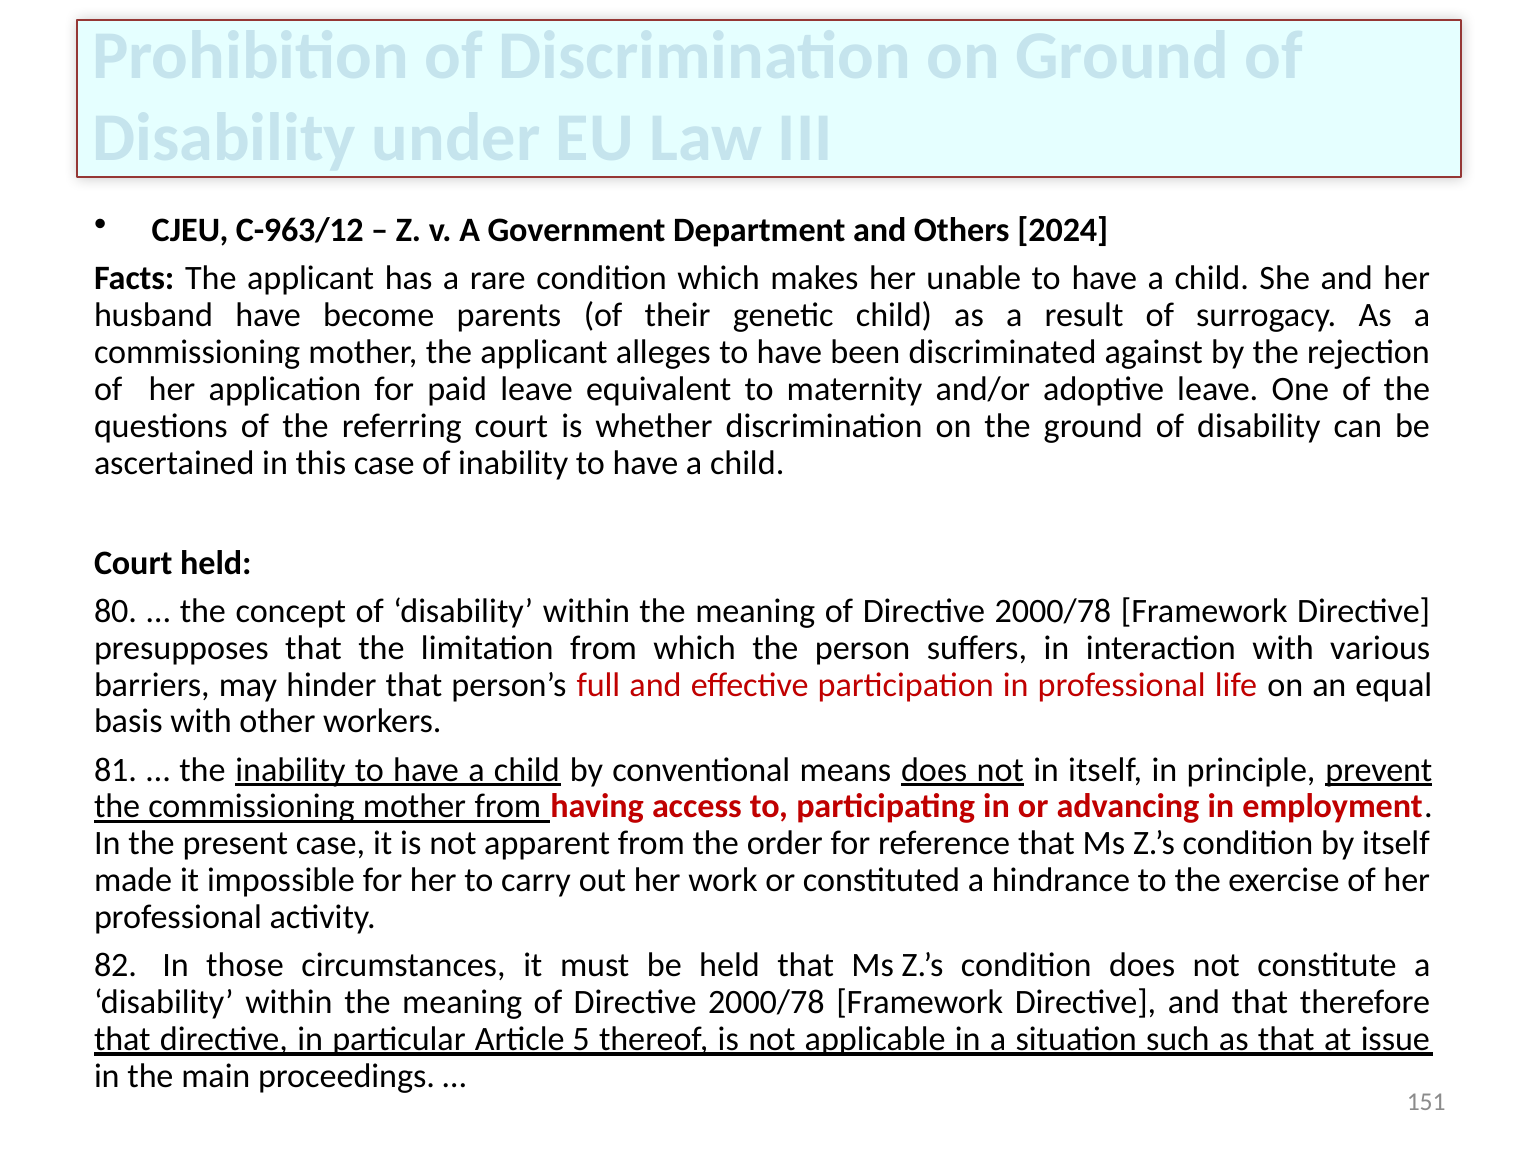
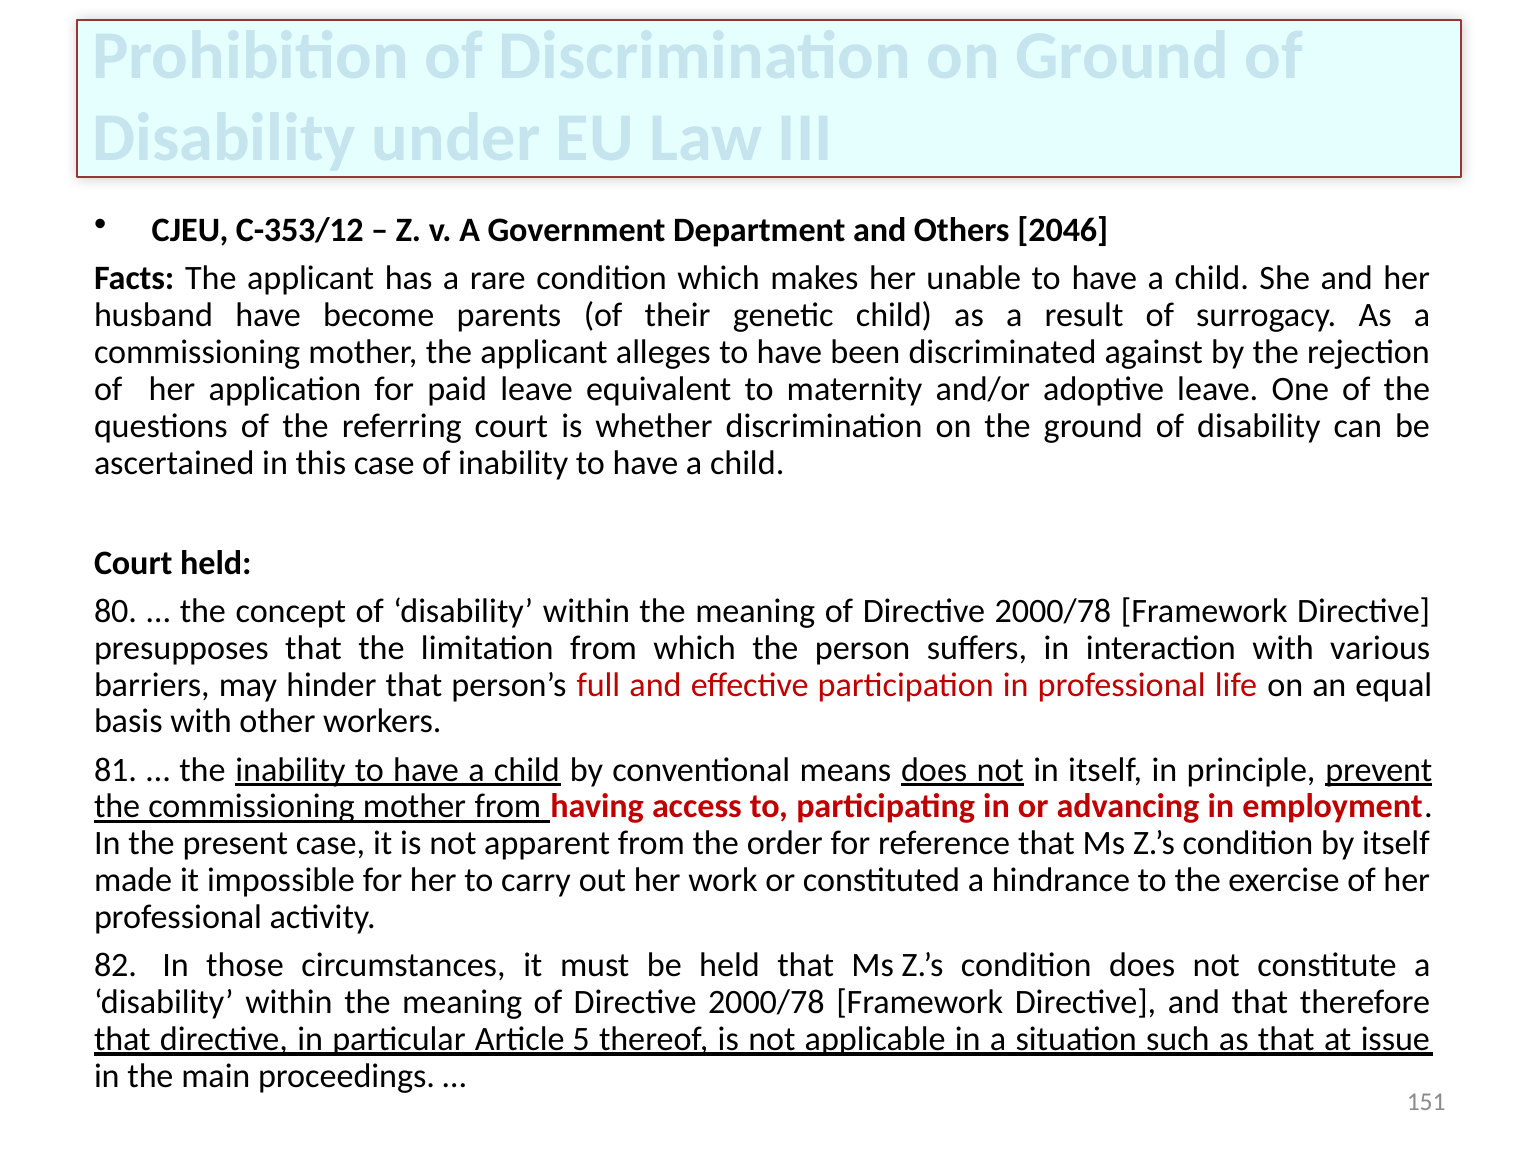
C-963/12: C-963/12 -> C-353/12 (300, 230)
2024: 2024 -> 2046 (1063, 230)
